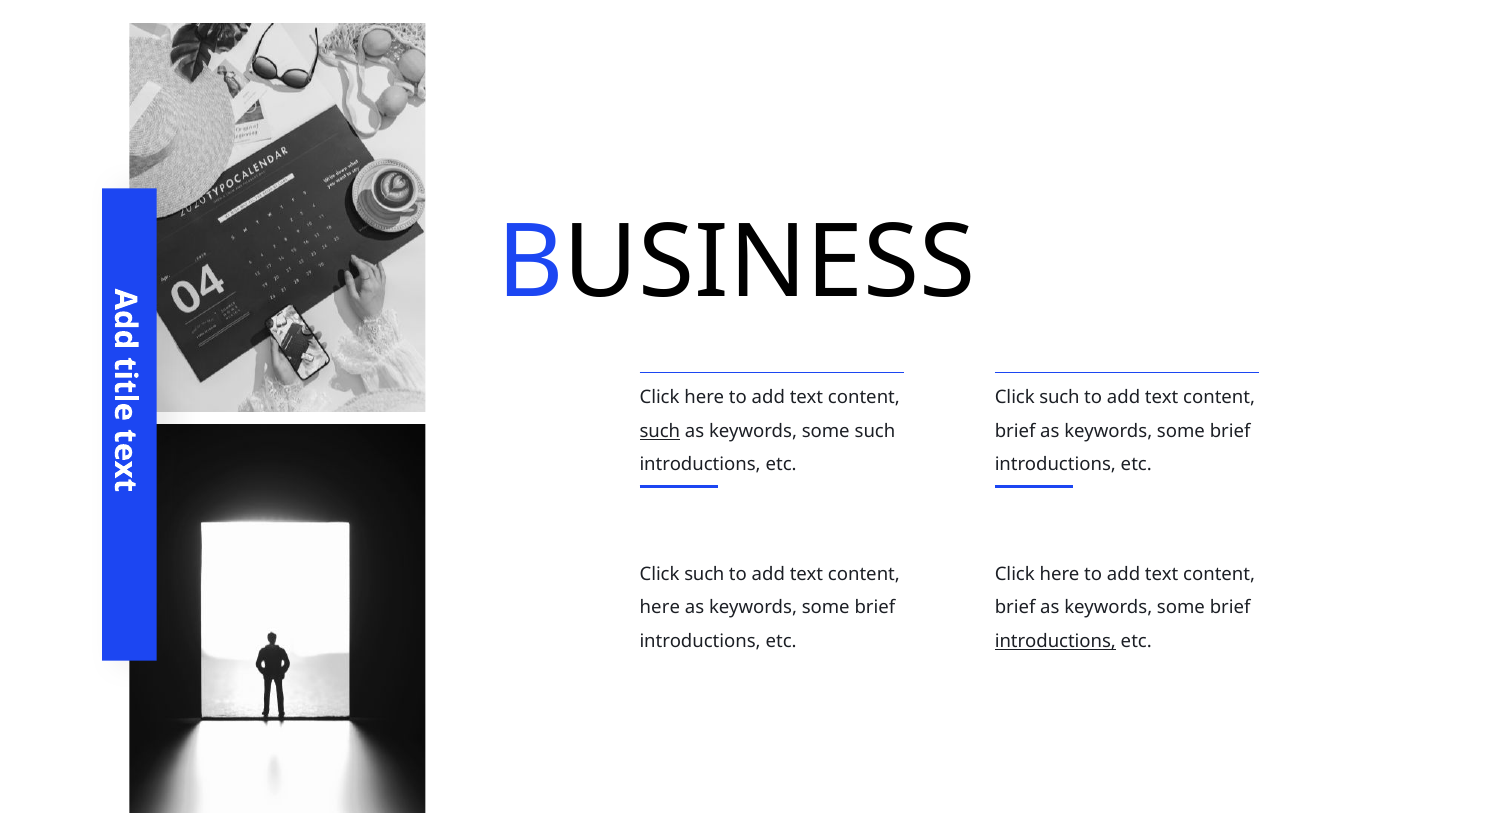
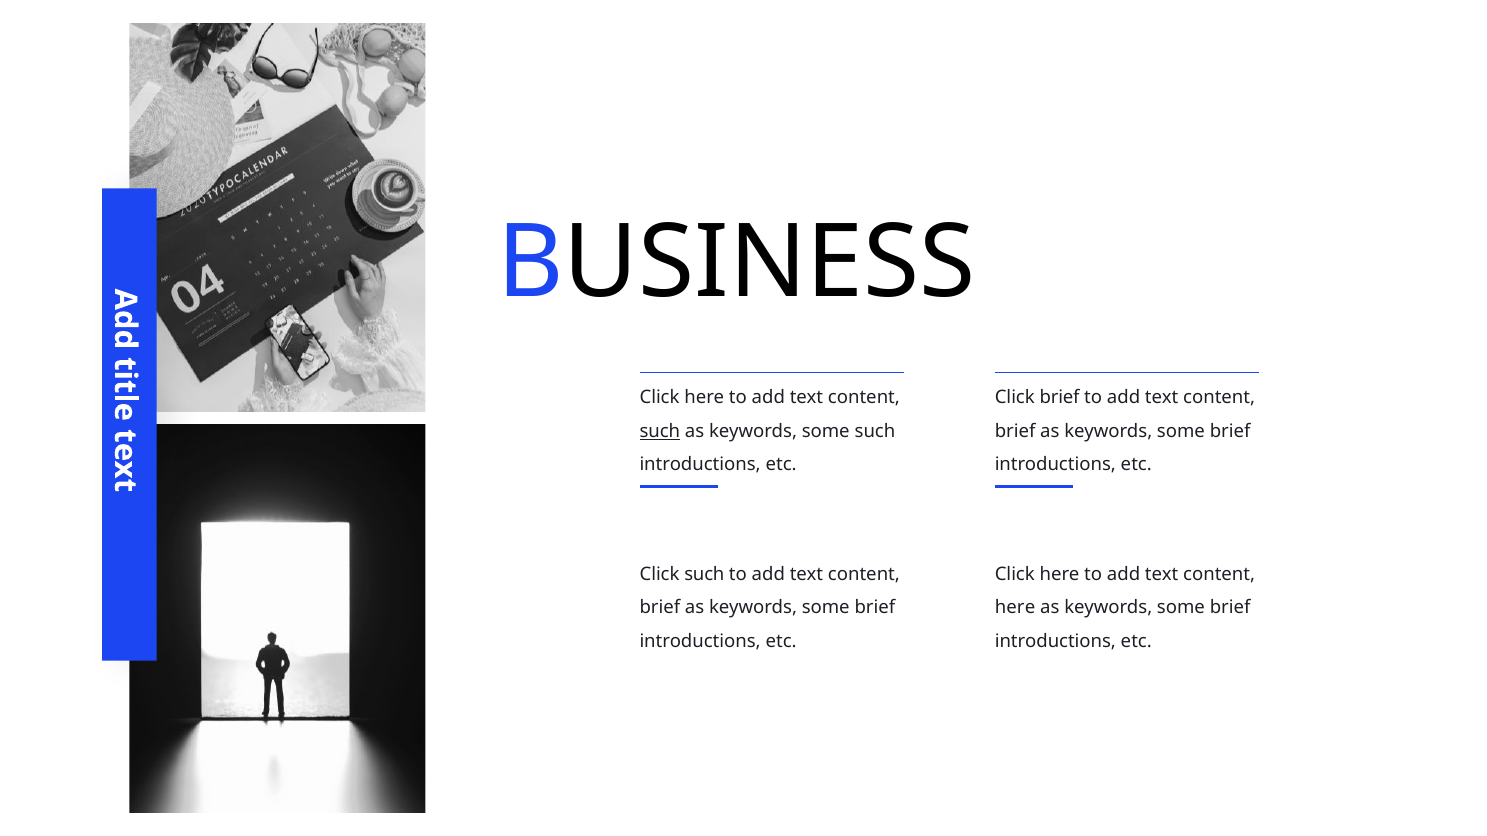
such: such -> brief (1060, 398)
here: here -> brief (660, 608)
brief: brief -> here (1015, 608)
introductions underline: present -> none (1055, 642)
